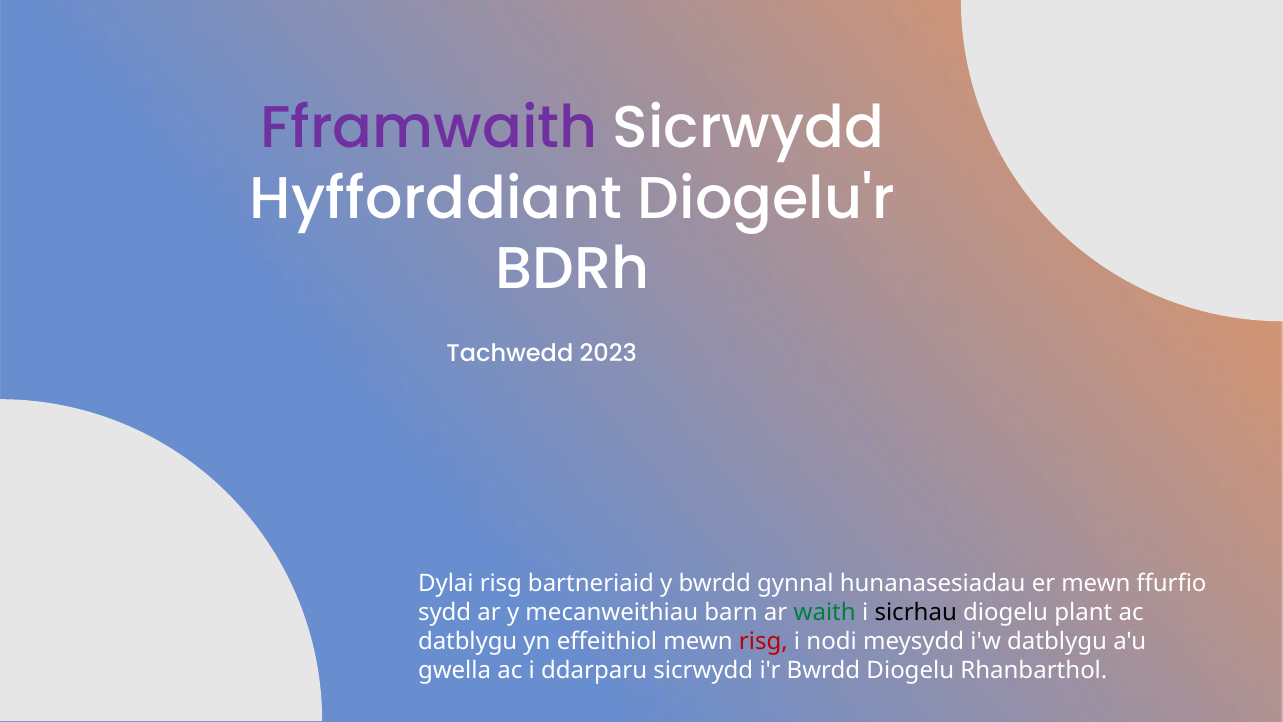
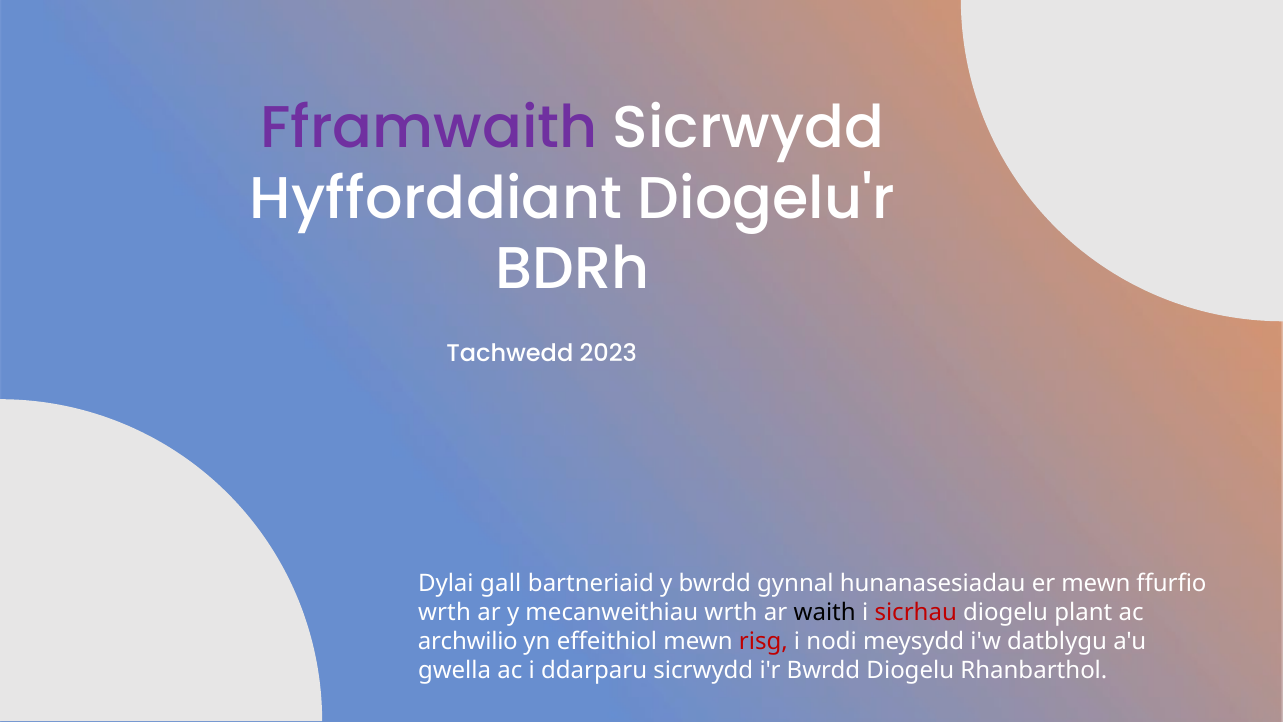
Dylai risg: risg -> gall (501, 583)
sydd: sydd -> wrth (445, 612)
mecanweithiau barn: barn -> wrth (731, 612)
waith colour: green -> black (825, 612)
sicrhau colour: black -> red (916, 612)
datblygu: datblygu -> archwilio (468, 641)
